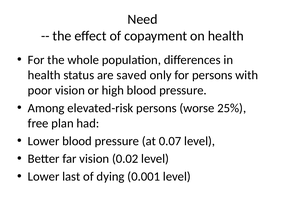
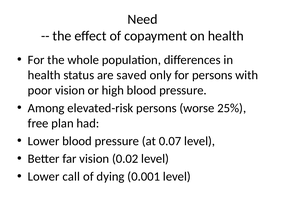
last: last -> call (71, 176)
